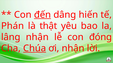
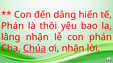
đến underline: present -> none (42, 15)
thật: thật -> thôi (48, 26)
con đóng: đóng -> phán (100, 37)
